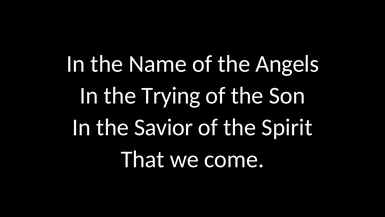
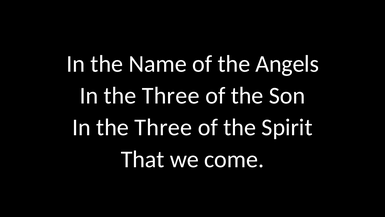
Trying: Trying -> Three (171, 96)
Savior: Savior -> Three (163, 127)
